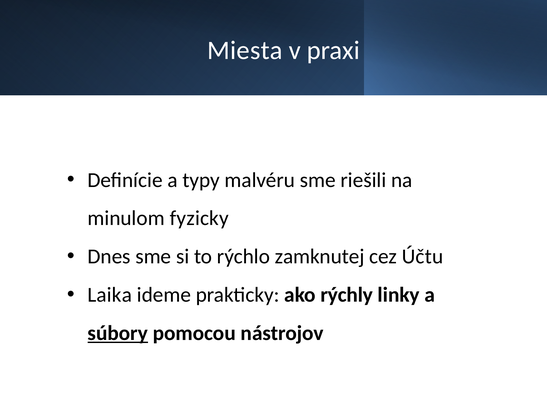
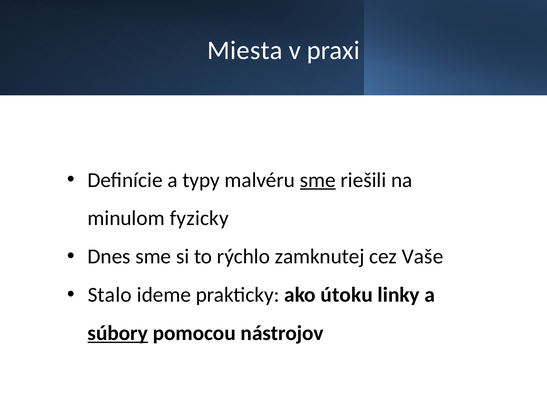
sme underline: none -> present (318, 180)
Účtu: Účtu -> Vaše (423, 257)
Laika: Laika -> Stalo (110, 295)
rýchly: rýchly -> útoku (347, 295)
